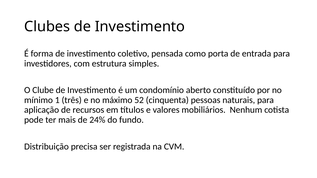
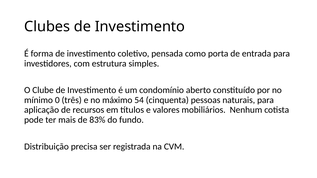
1: 1 -> 0 (57, 100)
52: 52 -> 54 (139, 100)
24%: 24% -> 83% (97, 120)
